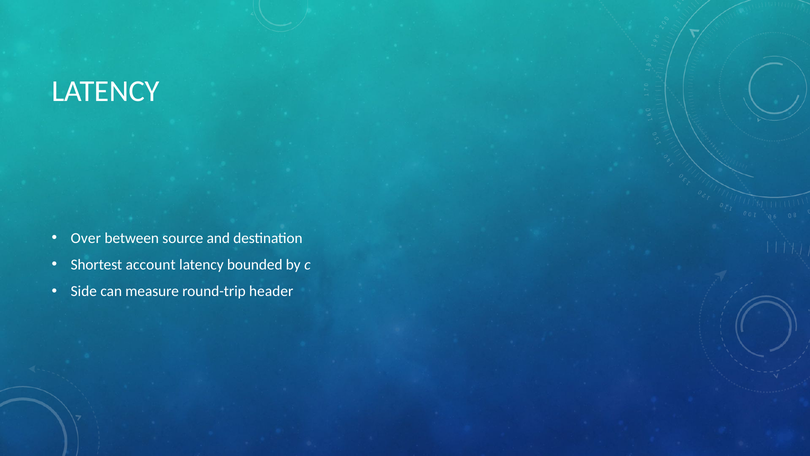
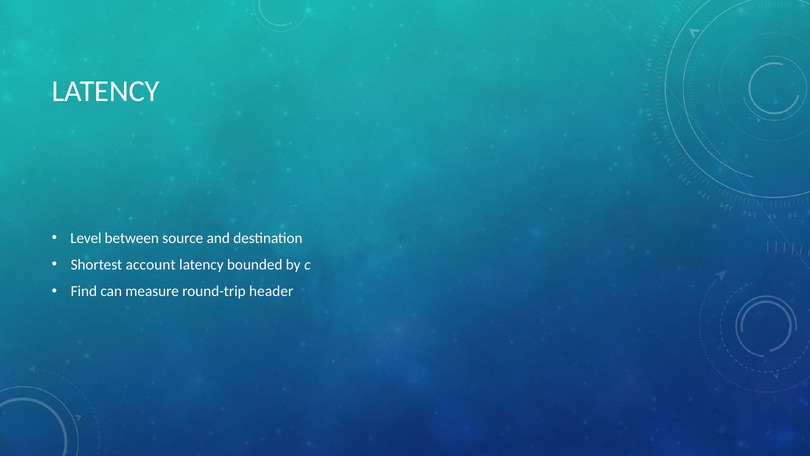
Over: Over -> Level (86, 238)
Side: Side -> Find (84, 291)
